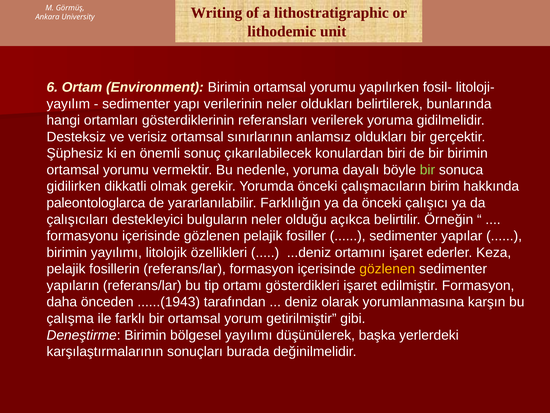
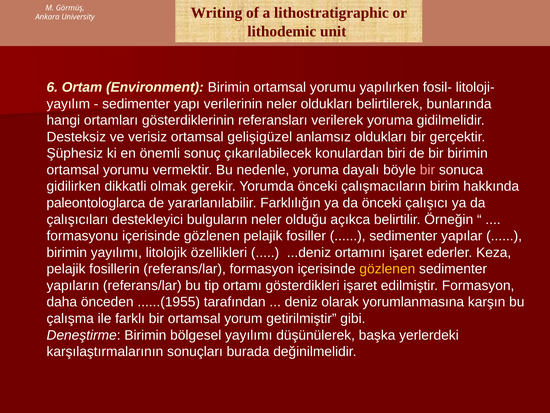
sınırlarının: sınırlarının -> gelişigüzel (260, 137)
bir colour: light green -> pink (427, 170)
......(1943: ......(1943 -> ......(1955 (169, 302)
